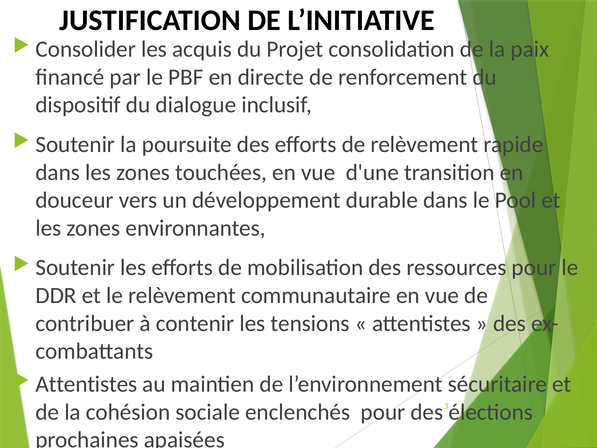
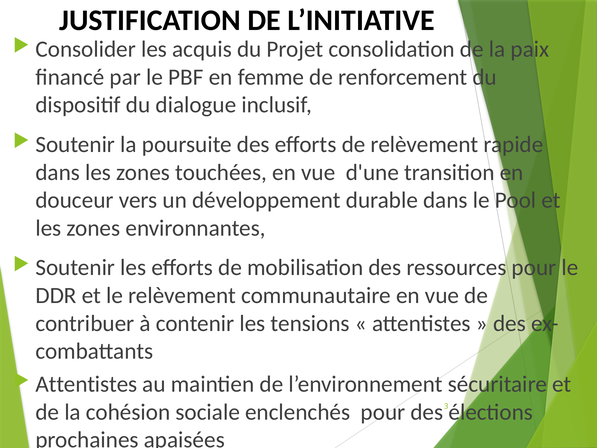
directe: directe -> femme (271, 77)
